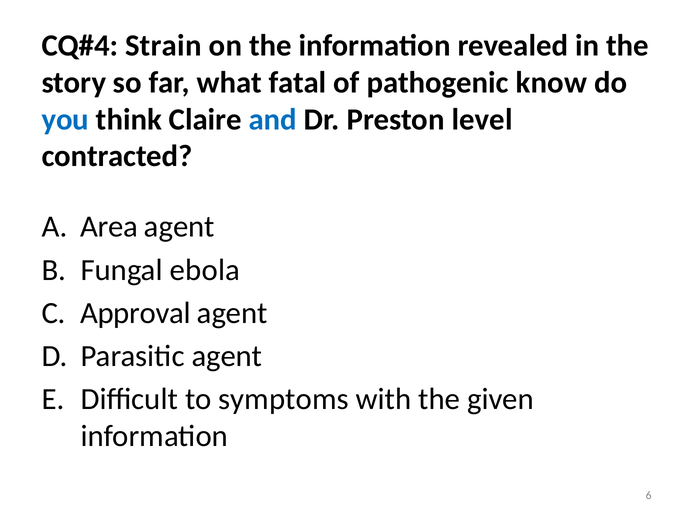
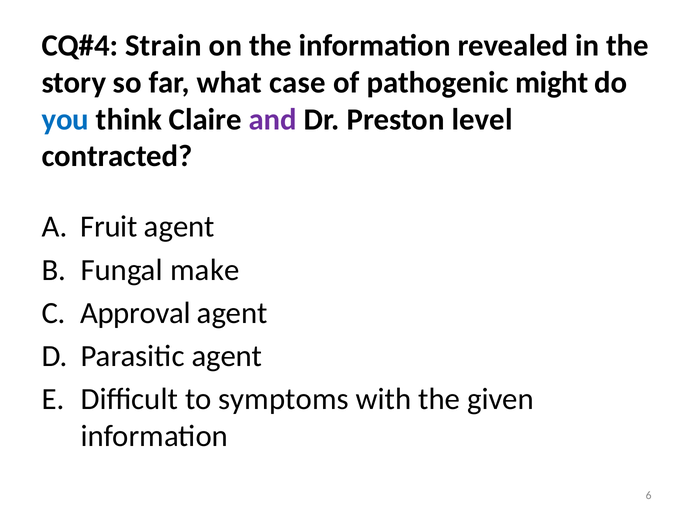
fatal: fatal -> case (297, 83)
know: know -> might (552, 83)
and colour: blue -> purple (273, 120)
Area: Area -> Fruit (109, 227)
ebola: ebola -> make (205, 270)
